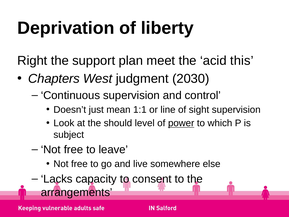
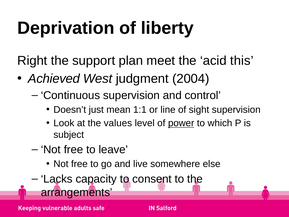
Chapters: Chapters -> Achieved (54, 79)
2030: 2030 -> 2004 (191, 79)
should: should -> values (118, 123)
